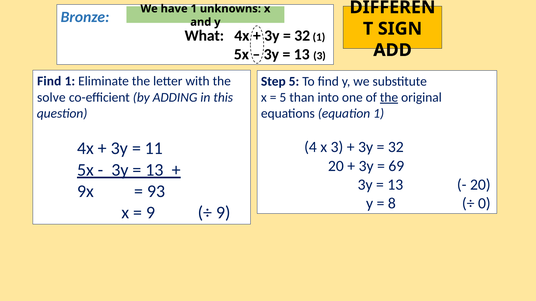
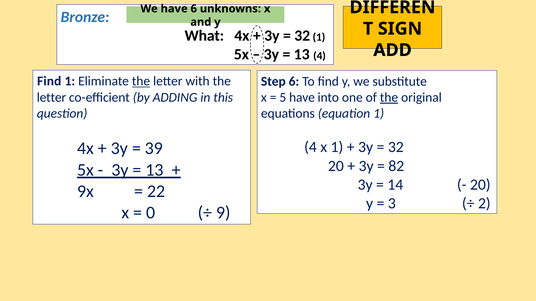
have 1: 1 -> 6 (194, 9)
13 3: 3 -> 4 (320, 56)
the underline: none -> present (141, 81)
Step 5: 5 -> 6 (294, 82)
solve: solve -> letter (51, 97)
5 than: than -> have (302, 98)
x 3: 3 -> 1 (337, 147)
11: 11 -> 39 (154, 149)
69: 69 -> 82 (396, 166)
13: 13 -> 14 (395, 185)
93: 93 -> 22 (156, 192)
8: 8 -> 3 (392, 204)
0: 0 -> 2 (484, 204)
9: 9 -> 0 (151, 213)
